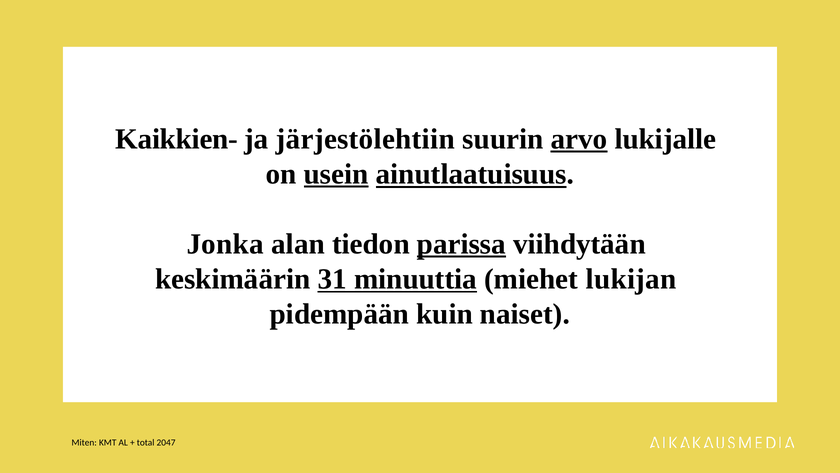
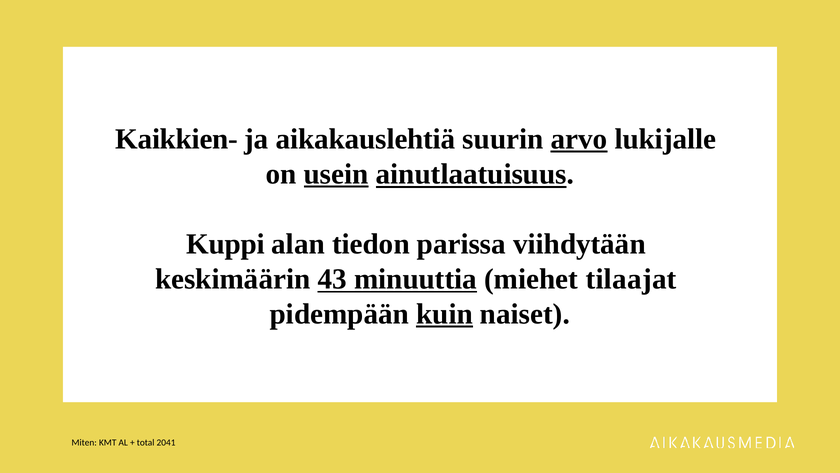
järjestölehtiin: järjestölehtiin -> aikakauslehtiä (366, 139)
Jonka: Jonka -> Kuppi (226, 244)
parissa underline: present -> none (461, 244)
31: 31 -> 43 (332, 279)
lukijan: lukijan -> tilaajat (631, 279)
kuin underline: none -> present (445, 314)
2047: 2047 -> 2041 (166, 442)
